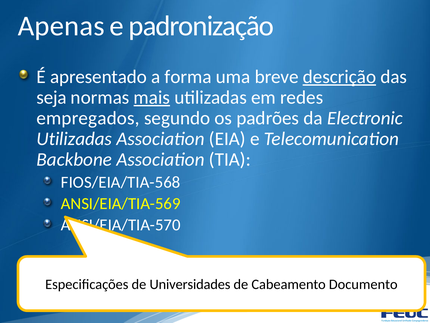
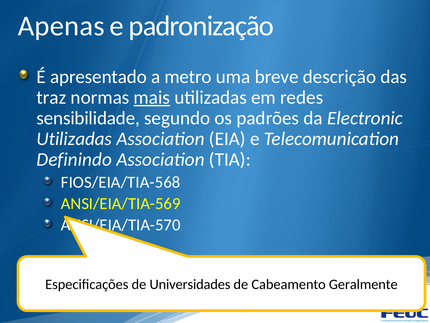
forma: forma -> metro (188, 77)
descrição underline: present -> none (339, 77)
seja: seja -> traz (51, 97)
empregados: empregados -> sensibilidade (88, 118)
Backbone: Backbone -> Definindo (74, 159)
Documento: Documento -> Geralmente (363, 284)
